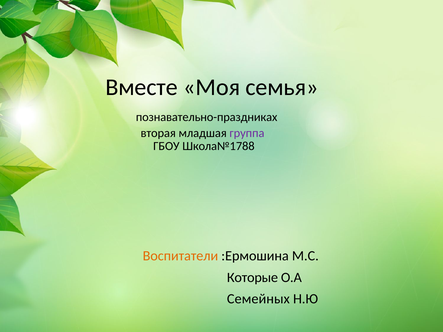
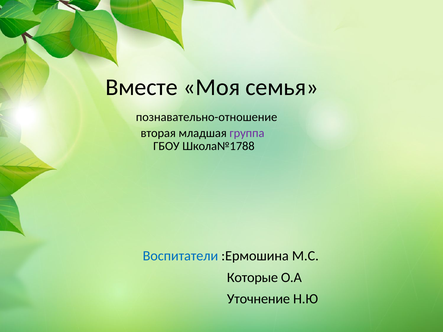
познавательно-праздниках: познавательно-праздниках -> познавательно-отношение (207, 117)
Воспитатели colour: orange -> blue (180, 256)
Семейных: Семейных -> Уточнение (258, 299)
